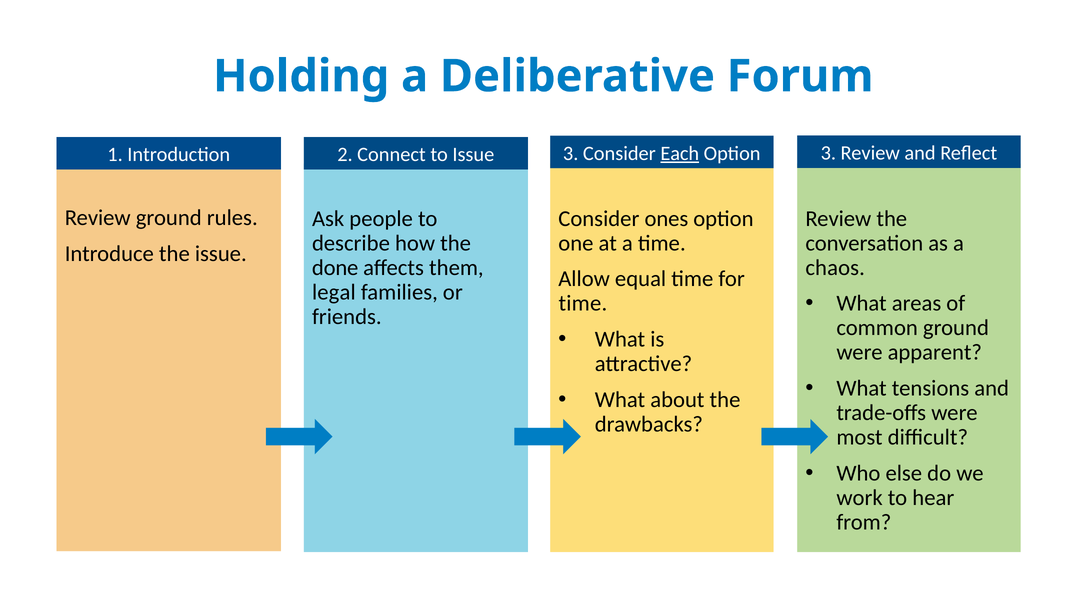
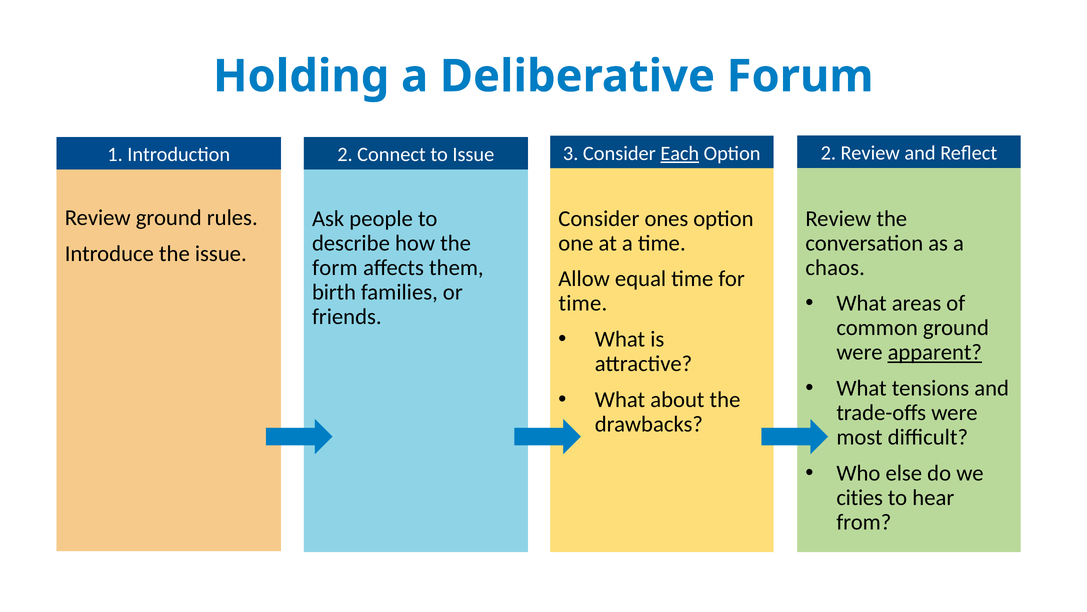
Option 3: 3 -> 2 (828, 153)
done: done -> form (335, 267)
legal: legal -> birth (334, 292)
apparent underline: none -> present (935, 352)
work: work -> cities (860, 497)
